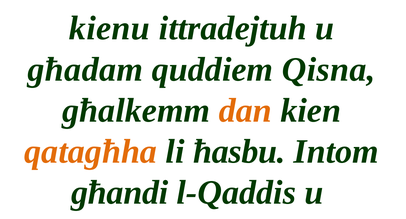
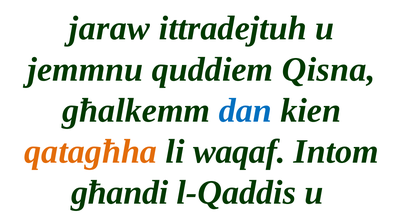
kienu: kienu -> jaraw (109, 28)
għadam: għadam -> jemmnu (85, 69)
dan colour: orange -> blue (245, 110)
ħasbu: ħasbu -> waqaf (239, 151)
